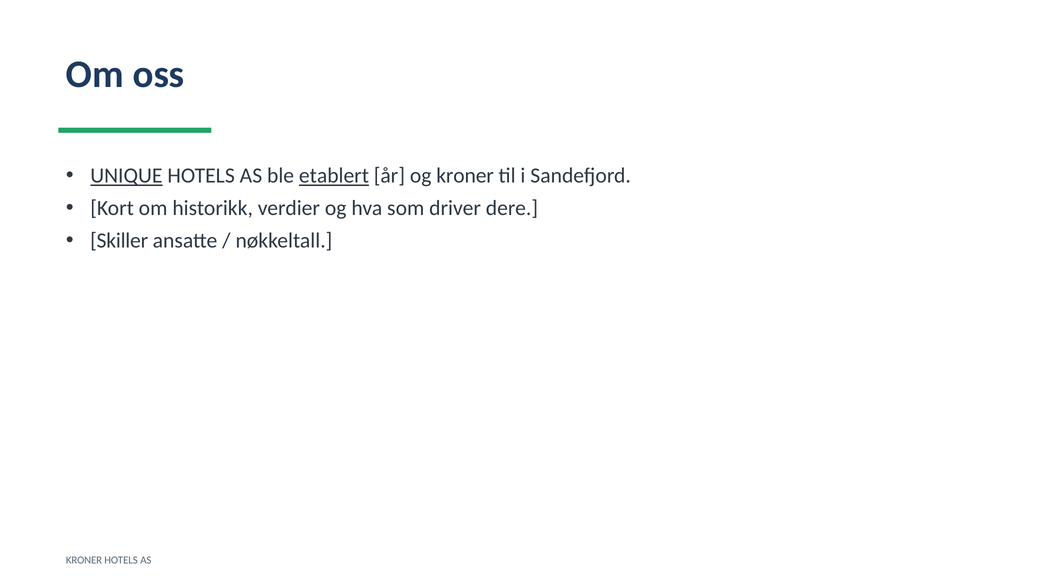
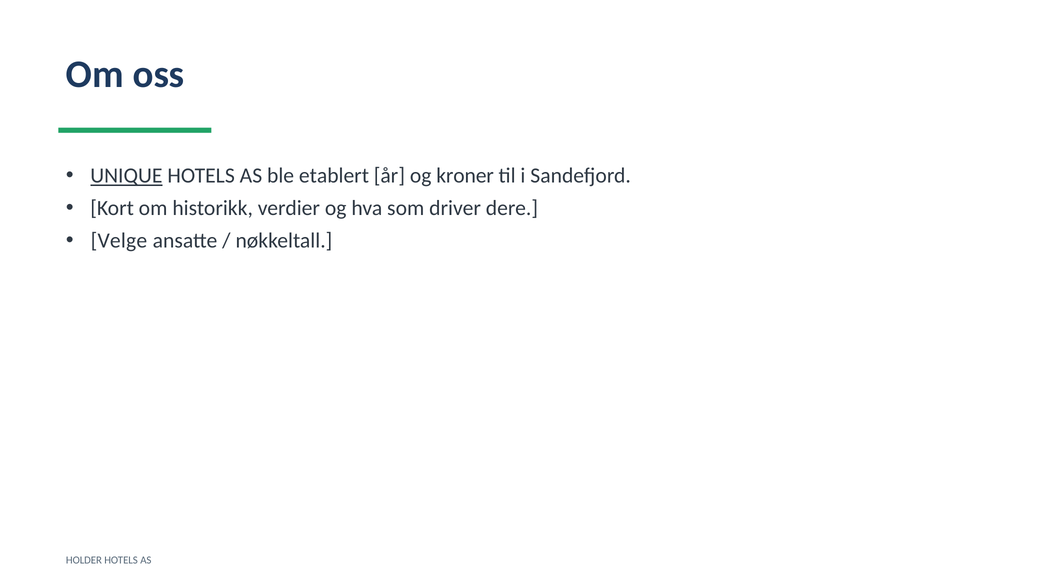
etablert underline: present -> none (334, 176)
Skiller: Skiller -> Velge (119, 240)
KRONER: KRONER -> HOLDER (84, 560)
